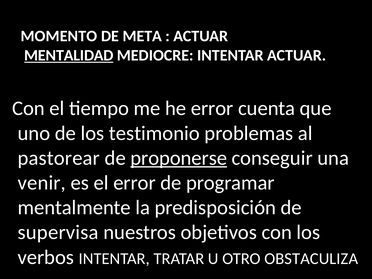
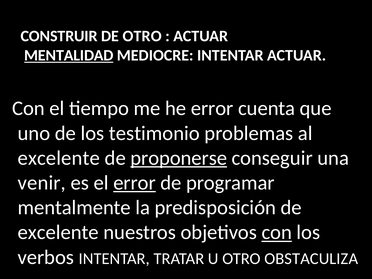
MOMENTO: MOMENTO -> CONSTRUIR (59, 36)
DE META: META -> OTRO (142, 36)
pastorear: pastorear -> excelente (59, 158)
error underline: none -> present (135, 183)
supervisa: supervisa -> excelente (58, 232)
con underline: none -> present (277, 232)
